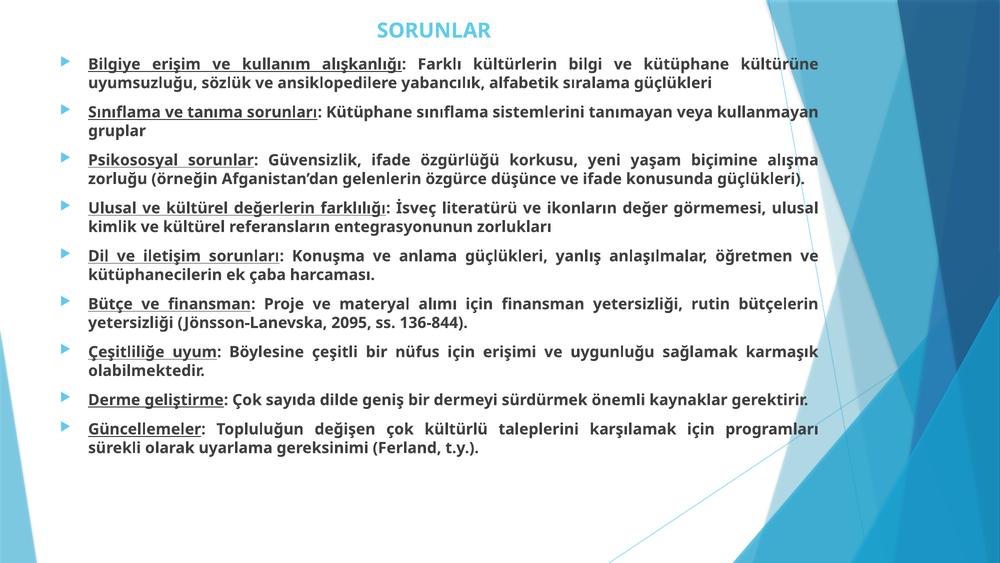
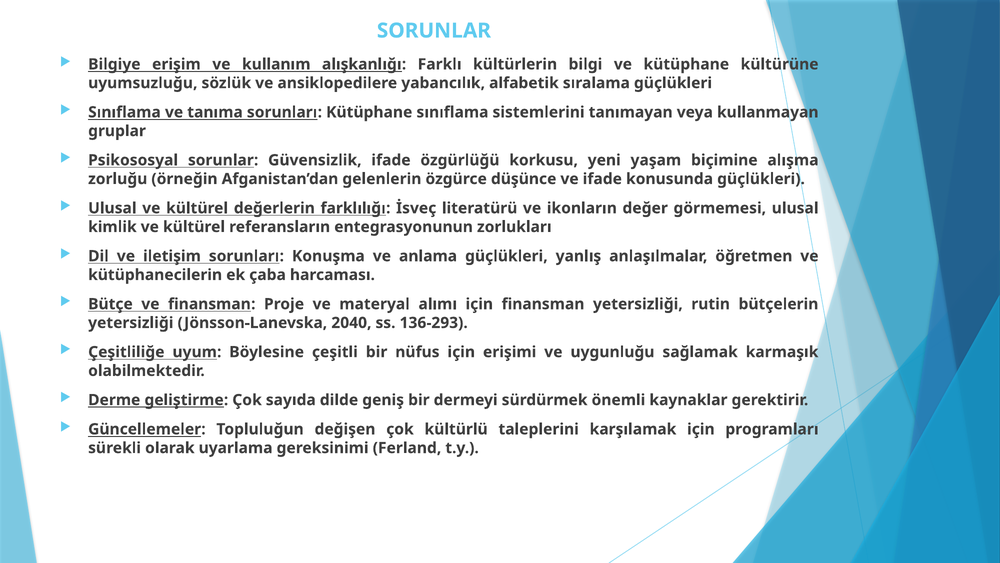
2095: 2095 -> 2040 (351, 323)
136-844: 136-844 -> 136-293 (434, 323)
